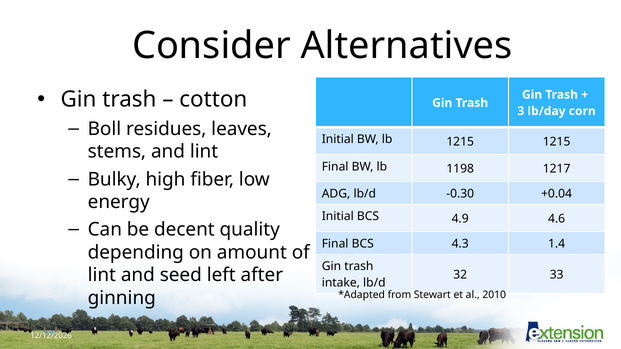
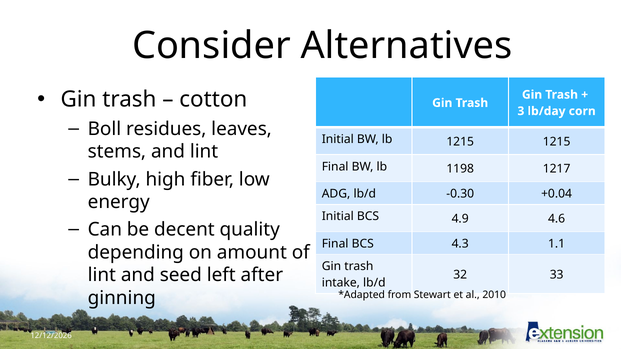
1.4: 1.4 -> 1.1 (557, 244)
